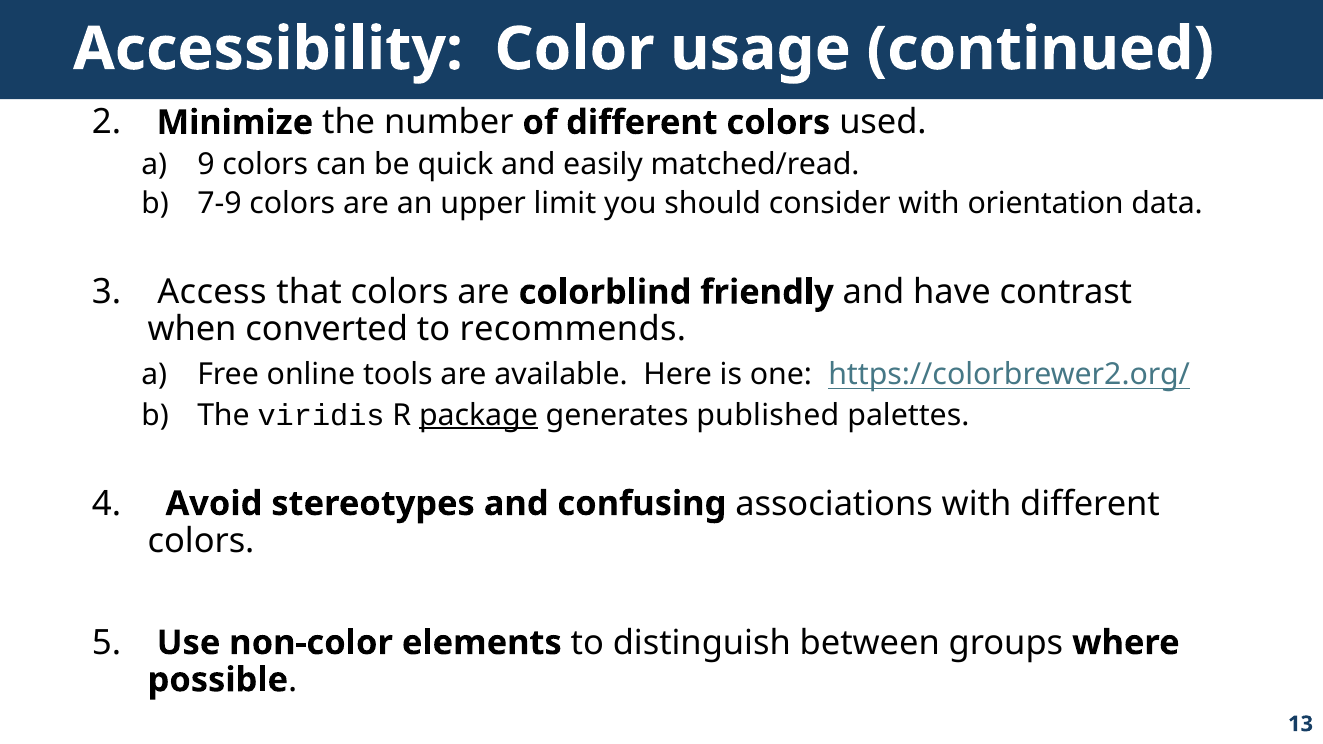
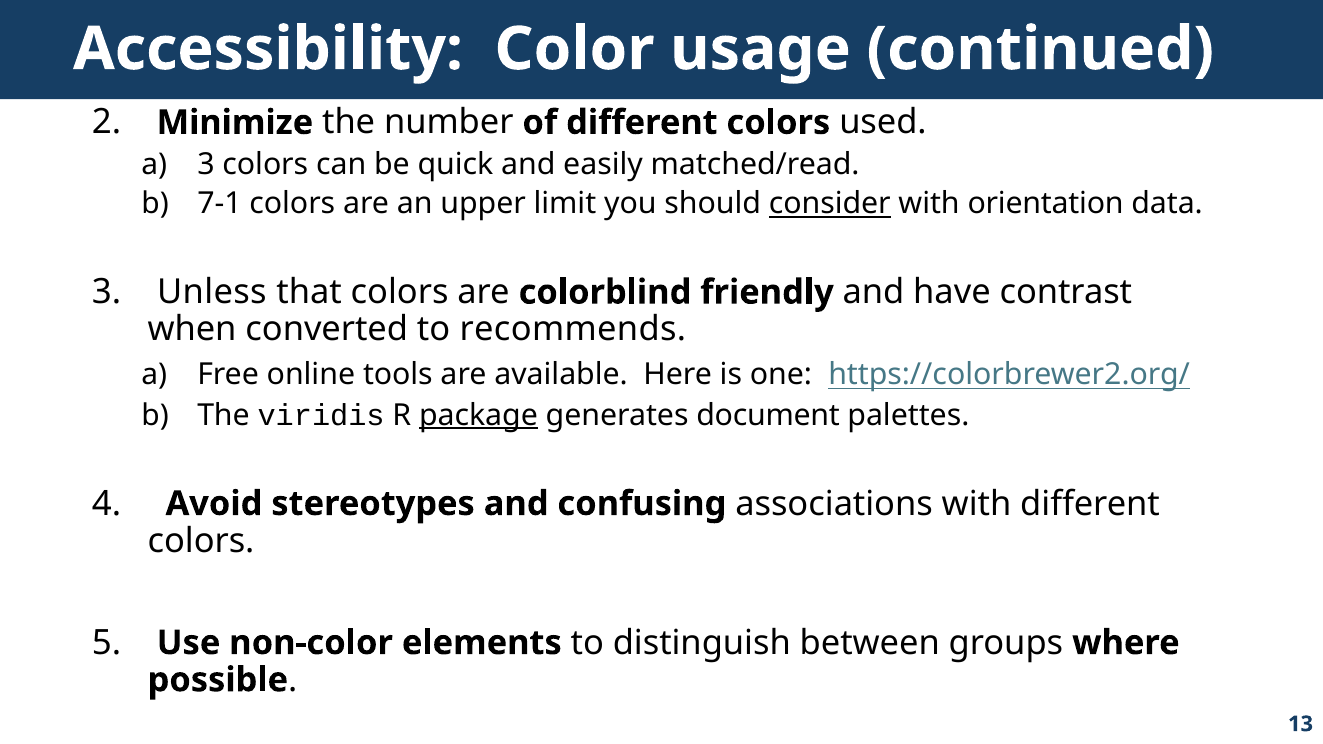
9: 9 -> 3 (206, 164)
7-9: 7-9 -> 7-1 (219, 204)
consider underline: none -> present (830, 204)
Access: Access -> Unless (212, 292)
published: published -> document (768, 415)
